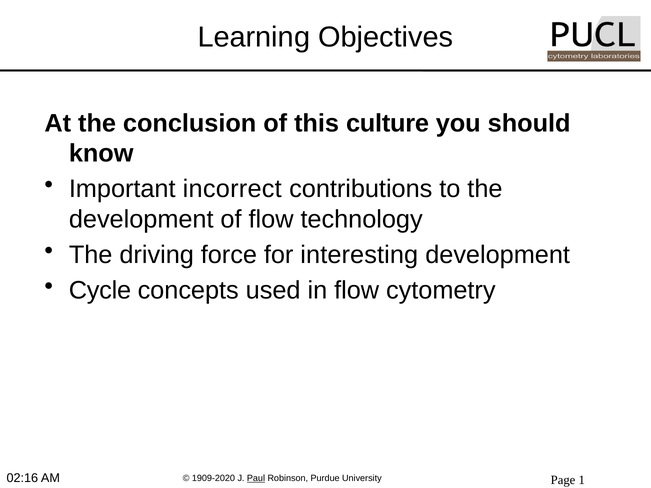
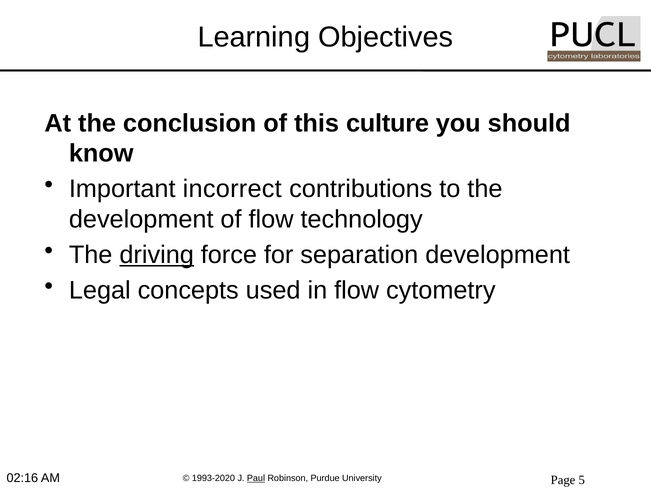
driving underline: none -> present (157, 255)
interesting: interesting -> separation (359, 255)
Cycle: Cycle -> Legal (100, 291)
1: 1 -> 5 (582, 480)
1909-2020: 1909-2020 -> 1993-2020 (213, 479)
